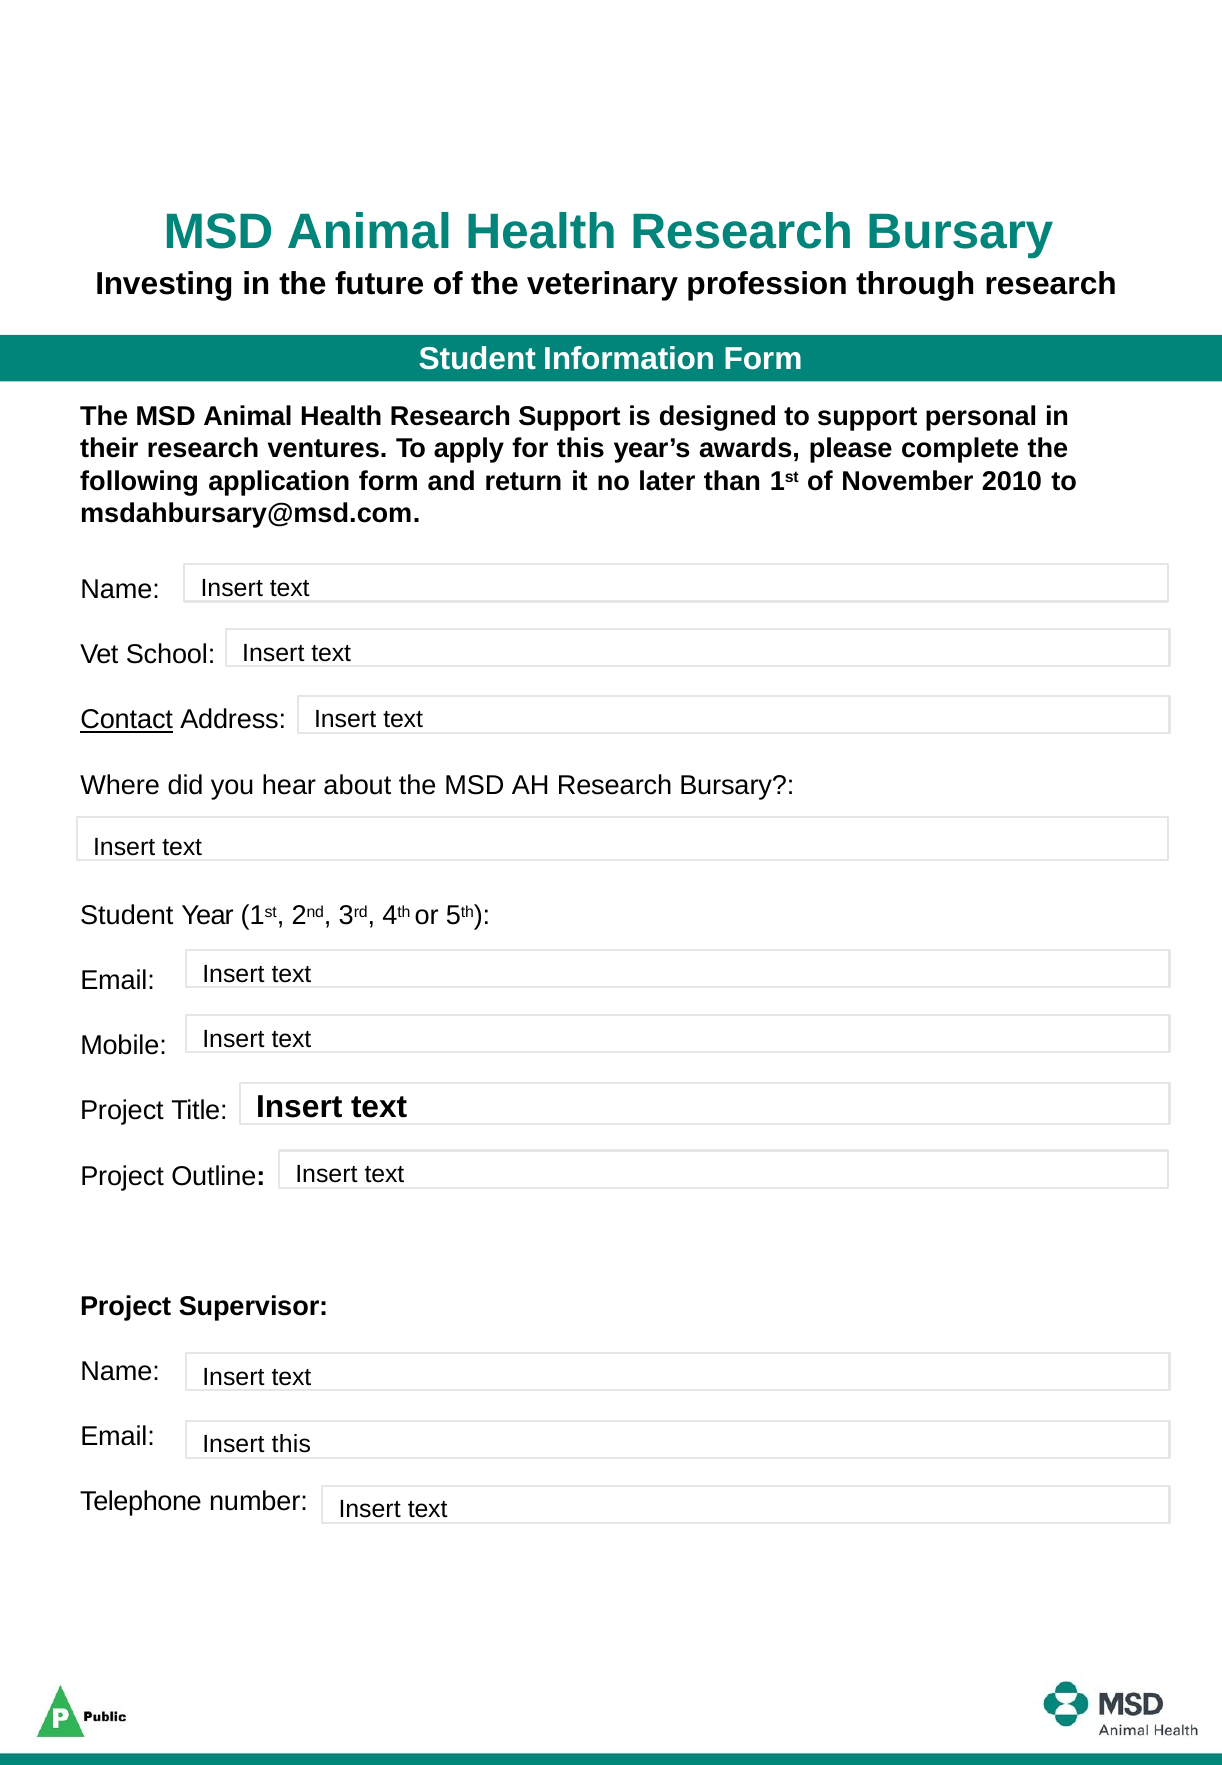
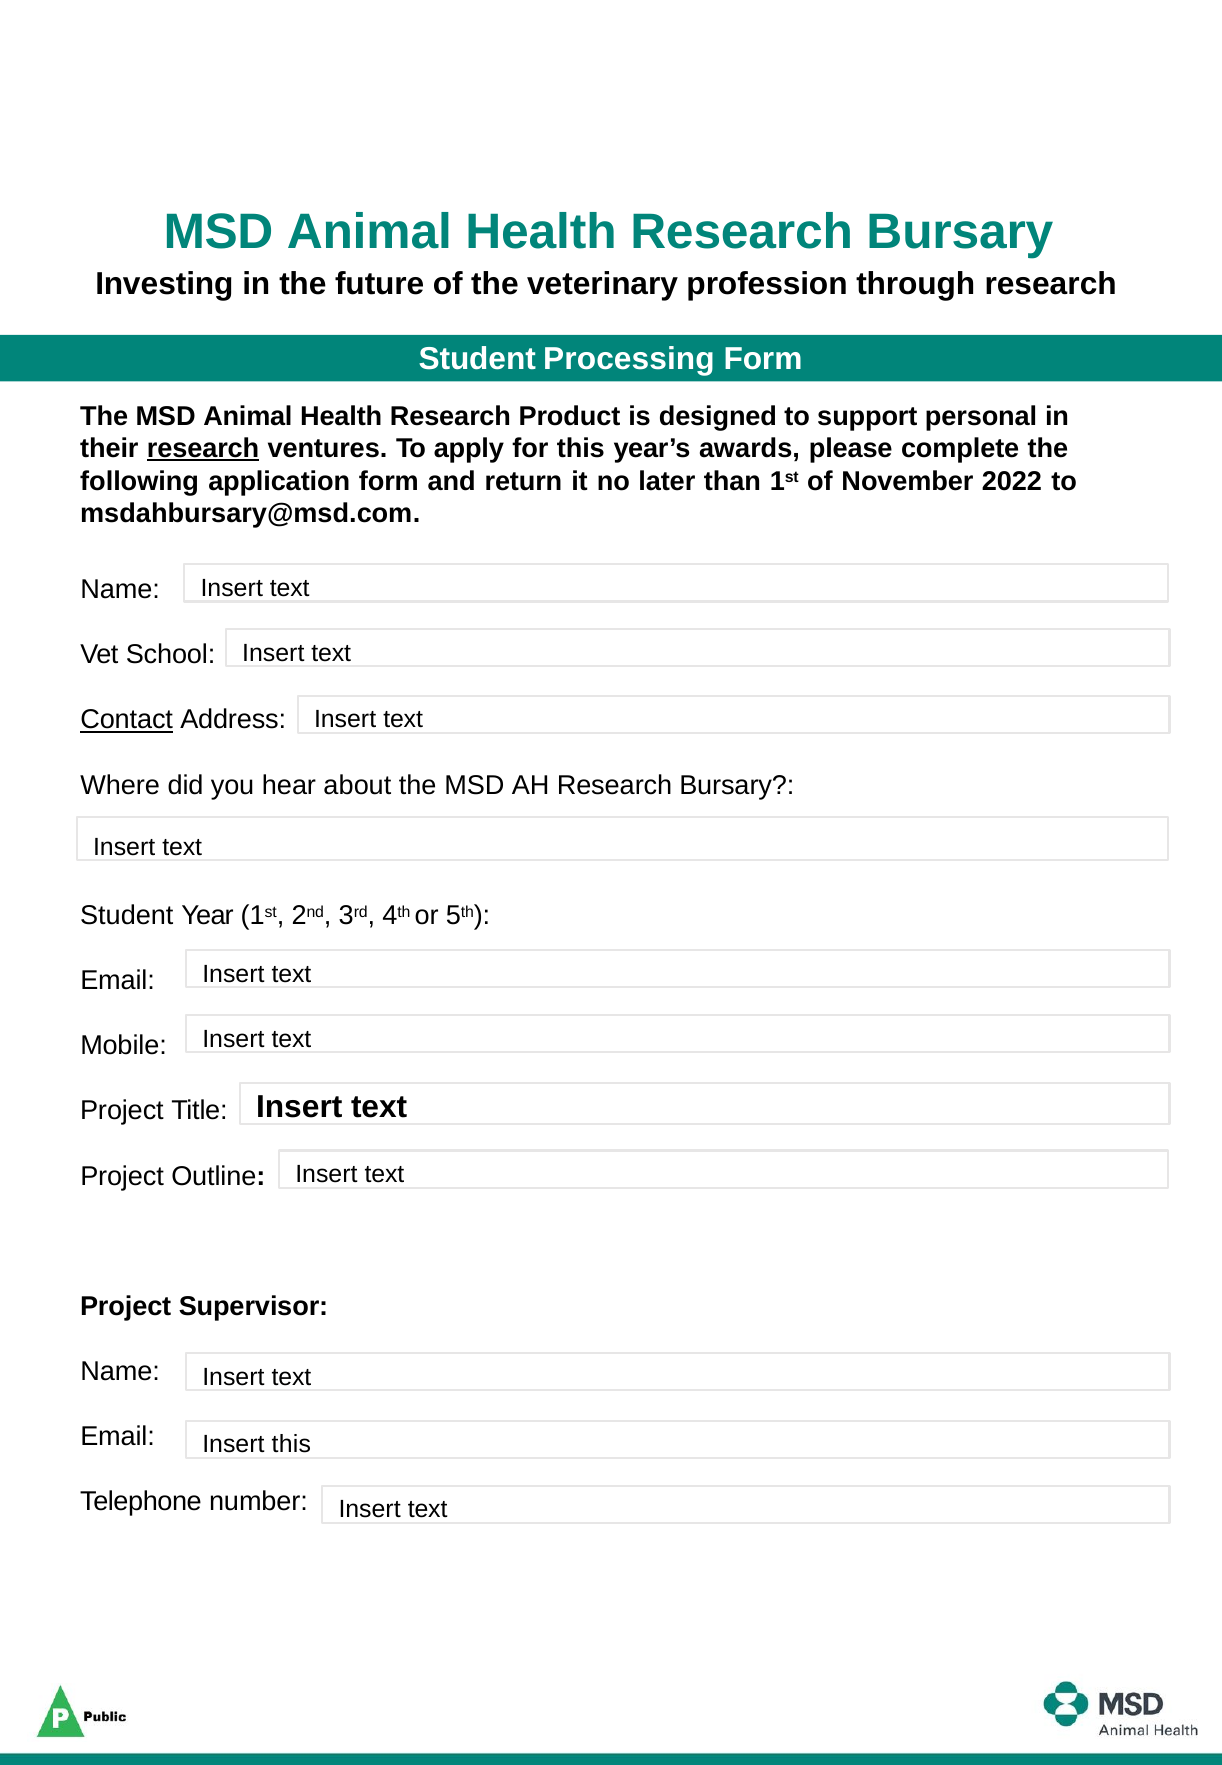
Information: Information -> Processing (629, 359)
Research Support: Support -> Product (569, 416)
research underline: none -> present (203, 449)
2010: 2010 -> 2022 (1012, 481)
